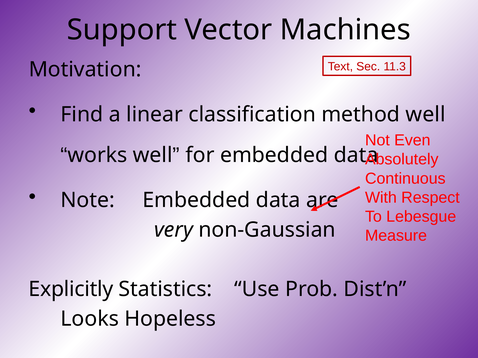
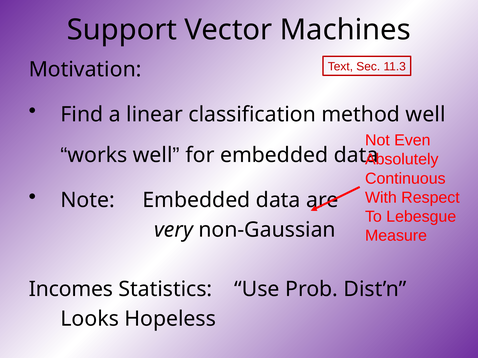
Explicitly: Explicitly -> Incomes (71, 290)
